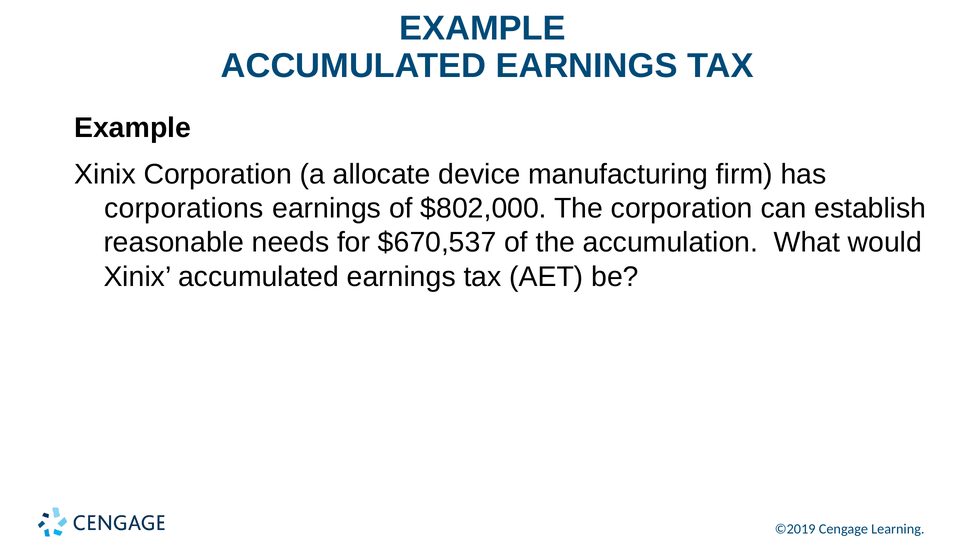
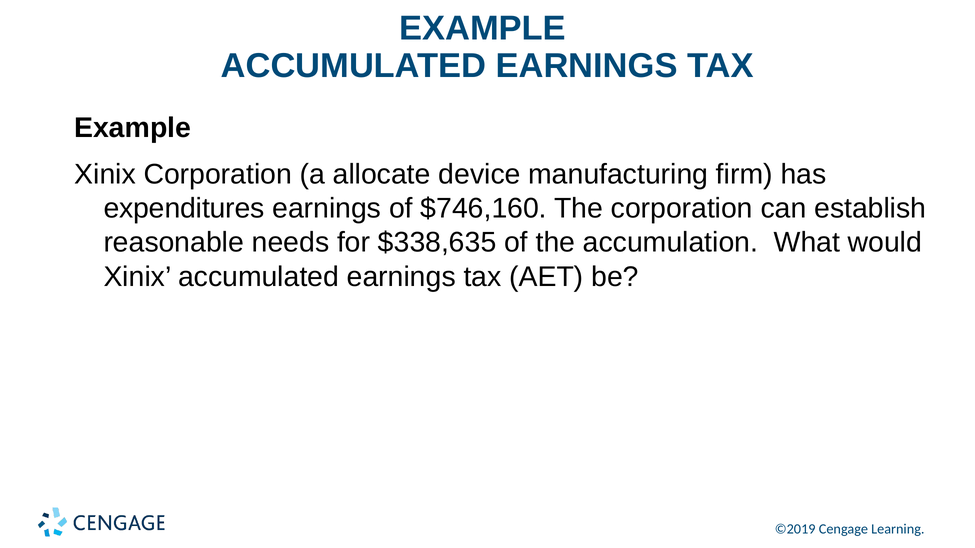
corporations: corporations -> expenditures (184, 209)
$802,000: $802,000 -> $746,160 (484, 209)
$670,537: $670,537 -> $338,635 (437, 243)
